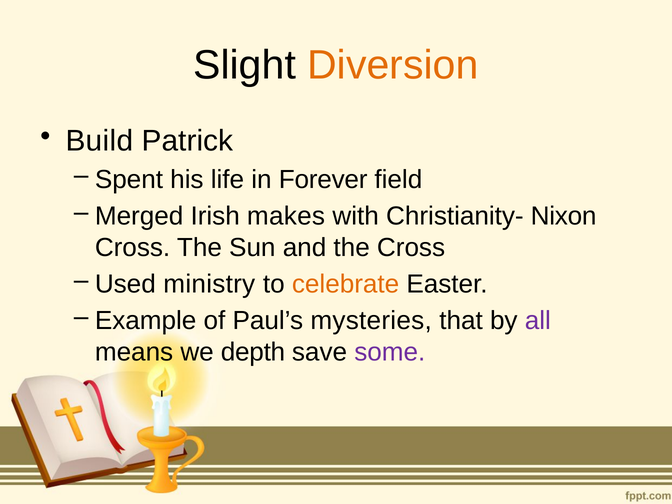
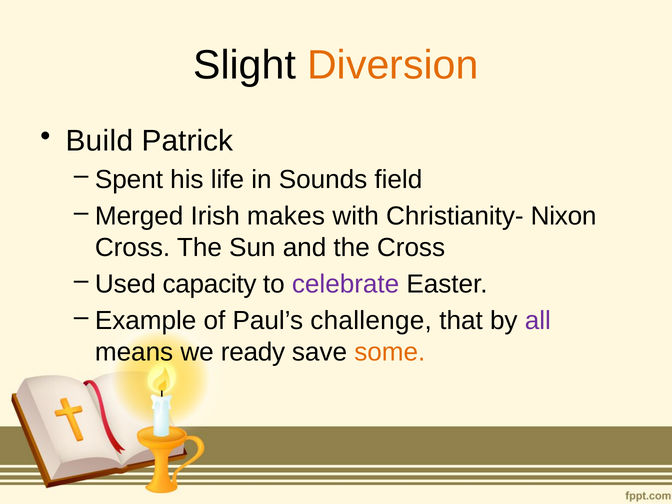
Forever: Forever -> Sounds (323, 180)
ministry: ministry -> capacity (210, 284)
celebrate colour: orange -> purple (346, 284)
mysteries: mysteries -> challenge (371, 321)
depth: depth -> ready (253, 352)
some colour: purple -> orange (390, 352)
